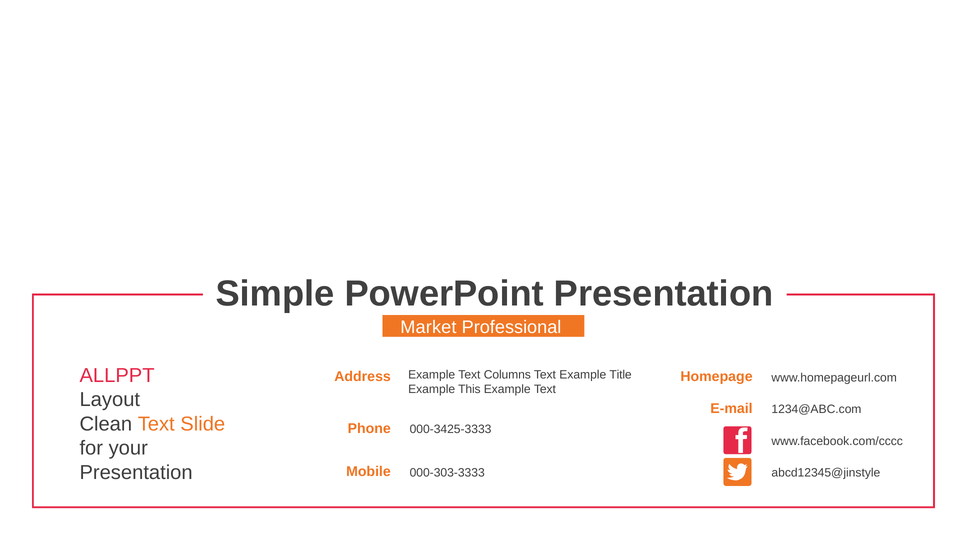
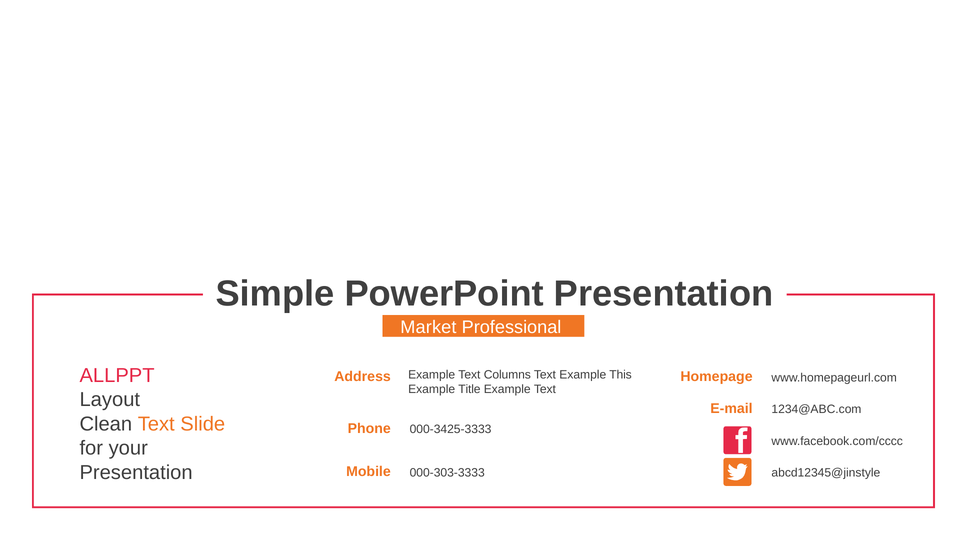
Title: Title -> This (621, 374)
This: This -> Title (469, 389)
